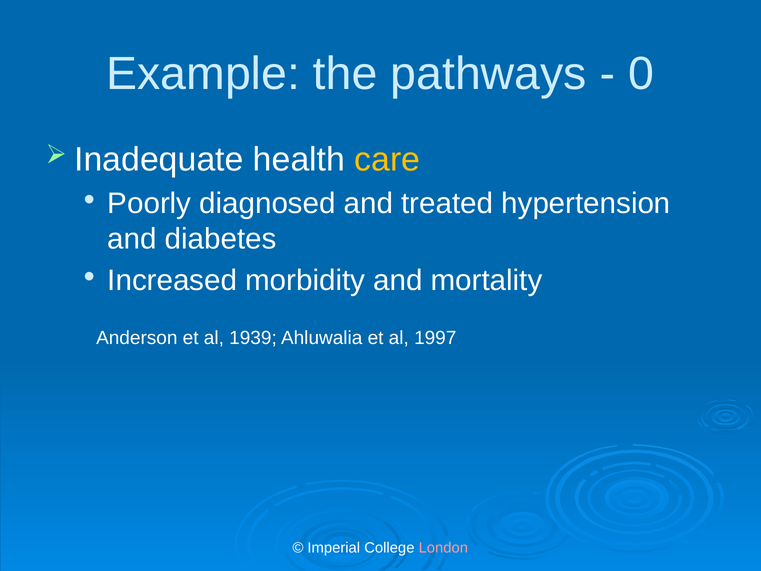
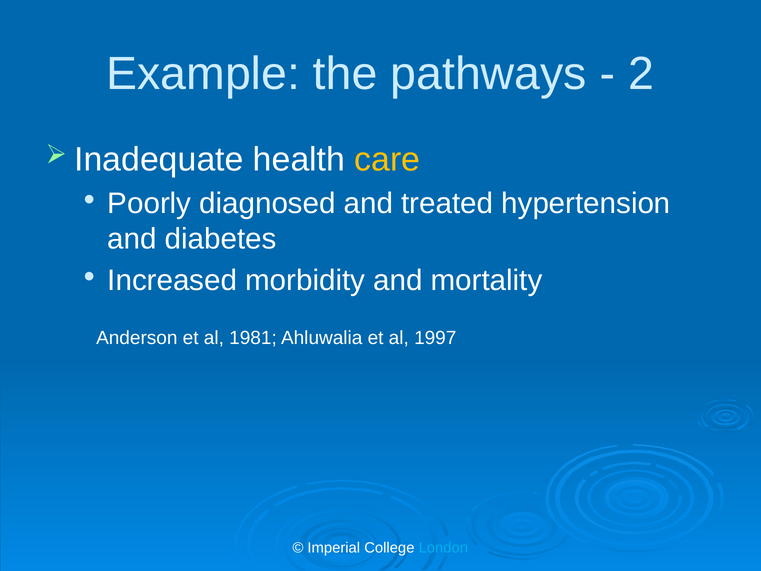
0: 0 -> 2 (641, 74)
1939: 1939 -> 1981 (253, 338)
London colour: pink -> light blue (443, 548)
